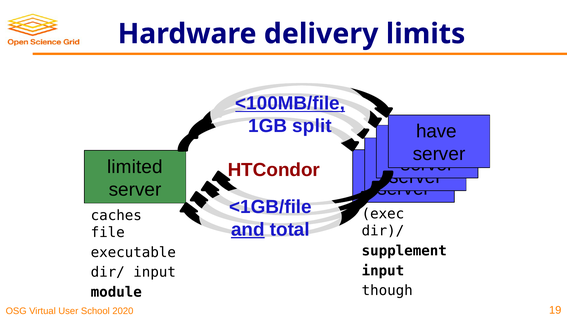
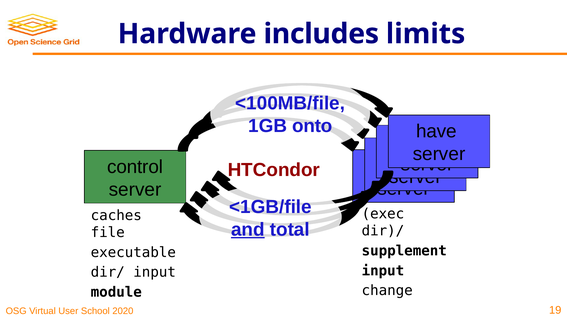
delivery: delivery -> includes (321, 34)
<100MB/file underline: present -> none (290, 103)
split: split -> onto (312, 126)
limited: limited -> control (135, 167)
though: though -> change (387, 290)
